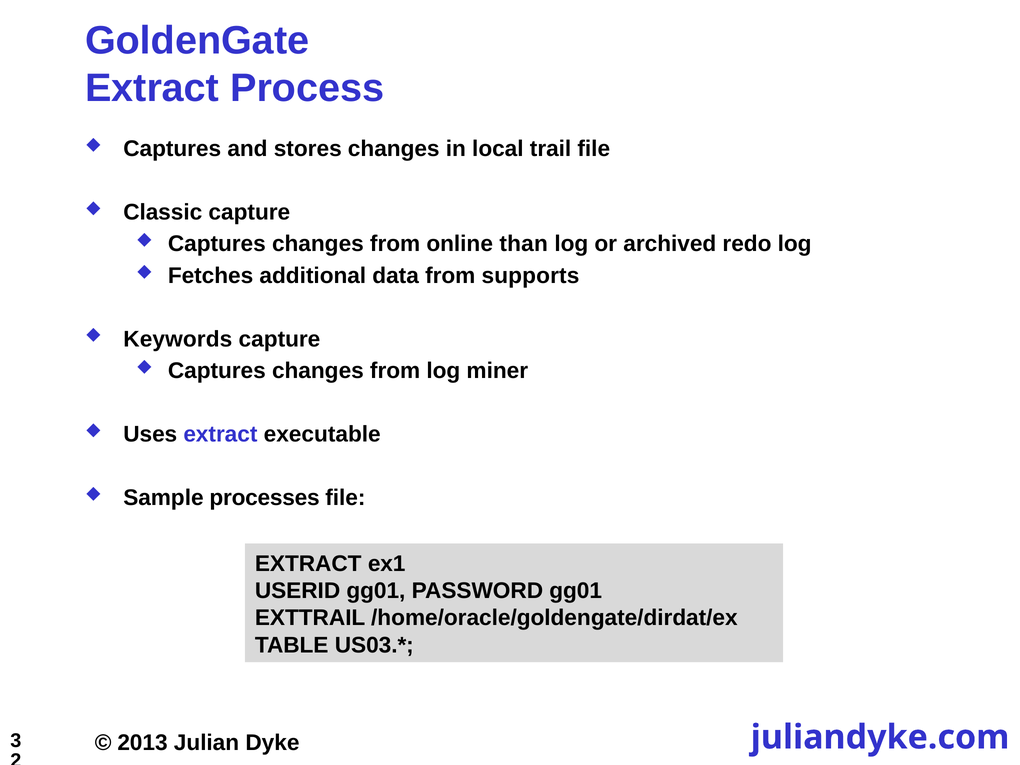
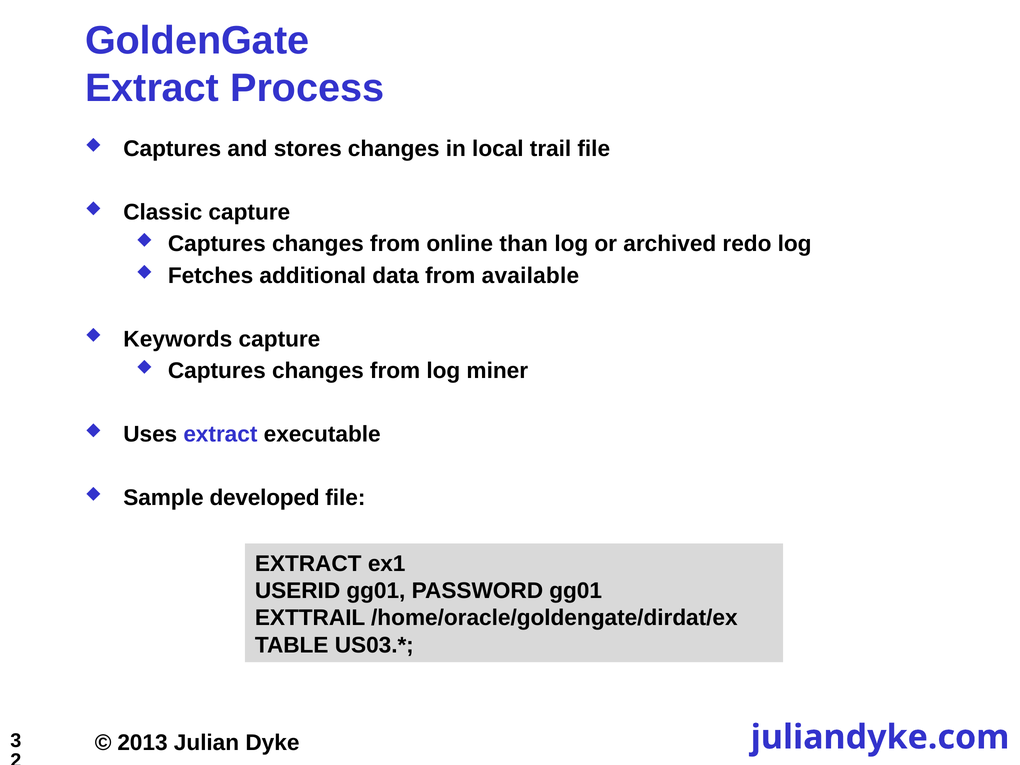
supports: supports -> available (530, 276)
processes: processes -> developed (265, 498)
